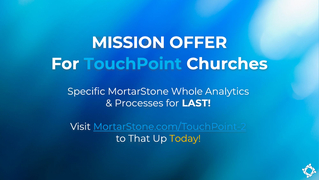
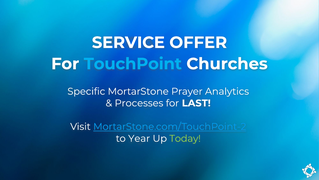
MISSION: MISSION -> SERVICE (128, 42)
Whole: Whole -> Prayer (187, 91)
That: That -> Year (139, 138)
Today colour: yellow -> light green (185, 138)
